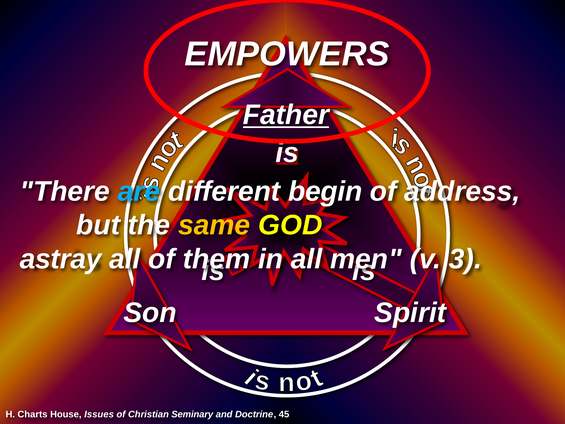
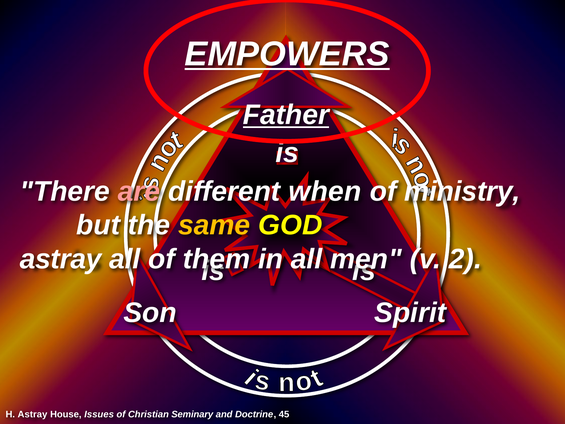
EMPOWERS underline: none -> present (287, 54)
are colour: light blue -> pink (139, 191)
begin: begin -> when (325, 191)
address: address -> ministry (462, 191)
3: 3 -> 2 (465, 259)
H Charts: Charts -> Astray (33, 414)
